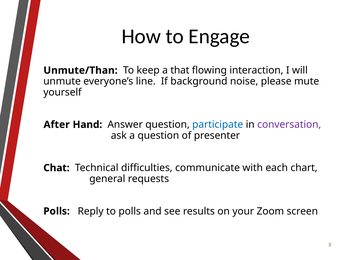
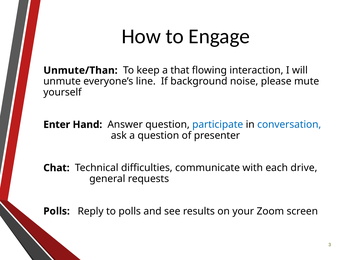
After: After -> Enter (57, 124)
conversation colour: purple -> blue (289, 124)
chart: chart -> drive (304, 168)
